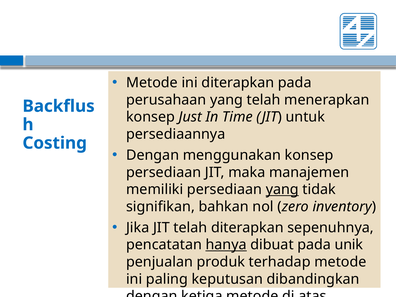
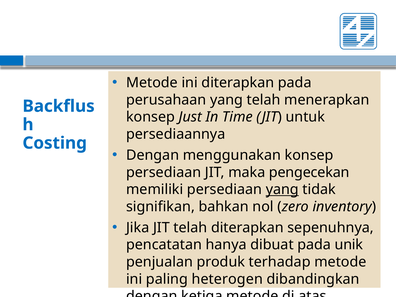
manajemen: manajemen -> pengecekan (309, 172)
hanya underline: present -> none (226, 245)
keputusan: keputusan -> heterogen (227, 279)
